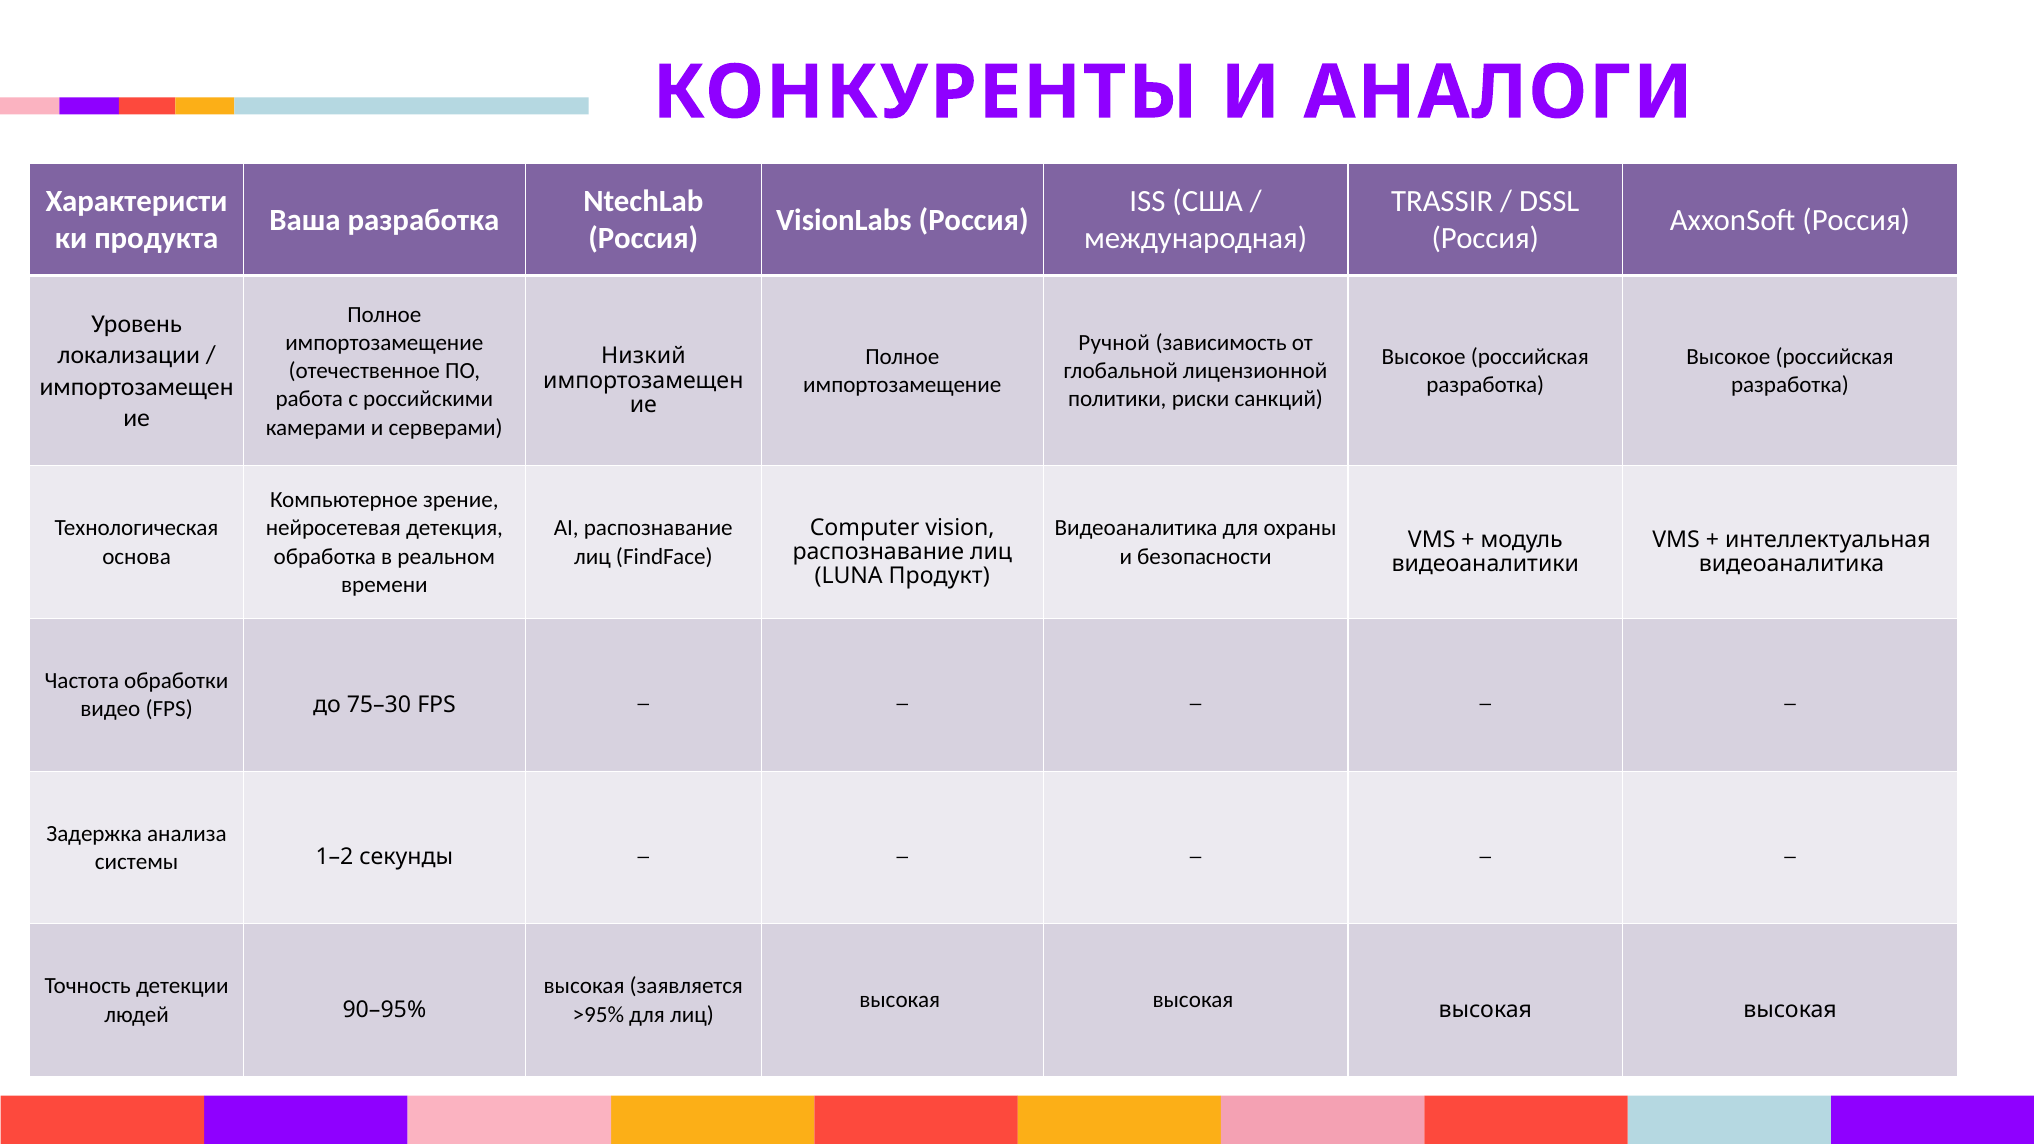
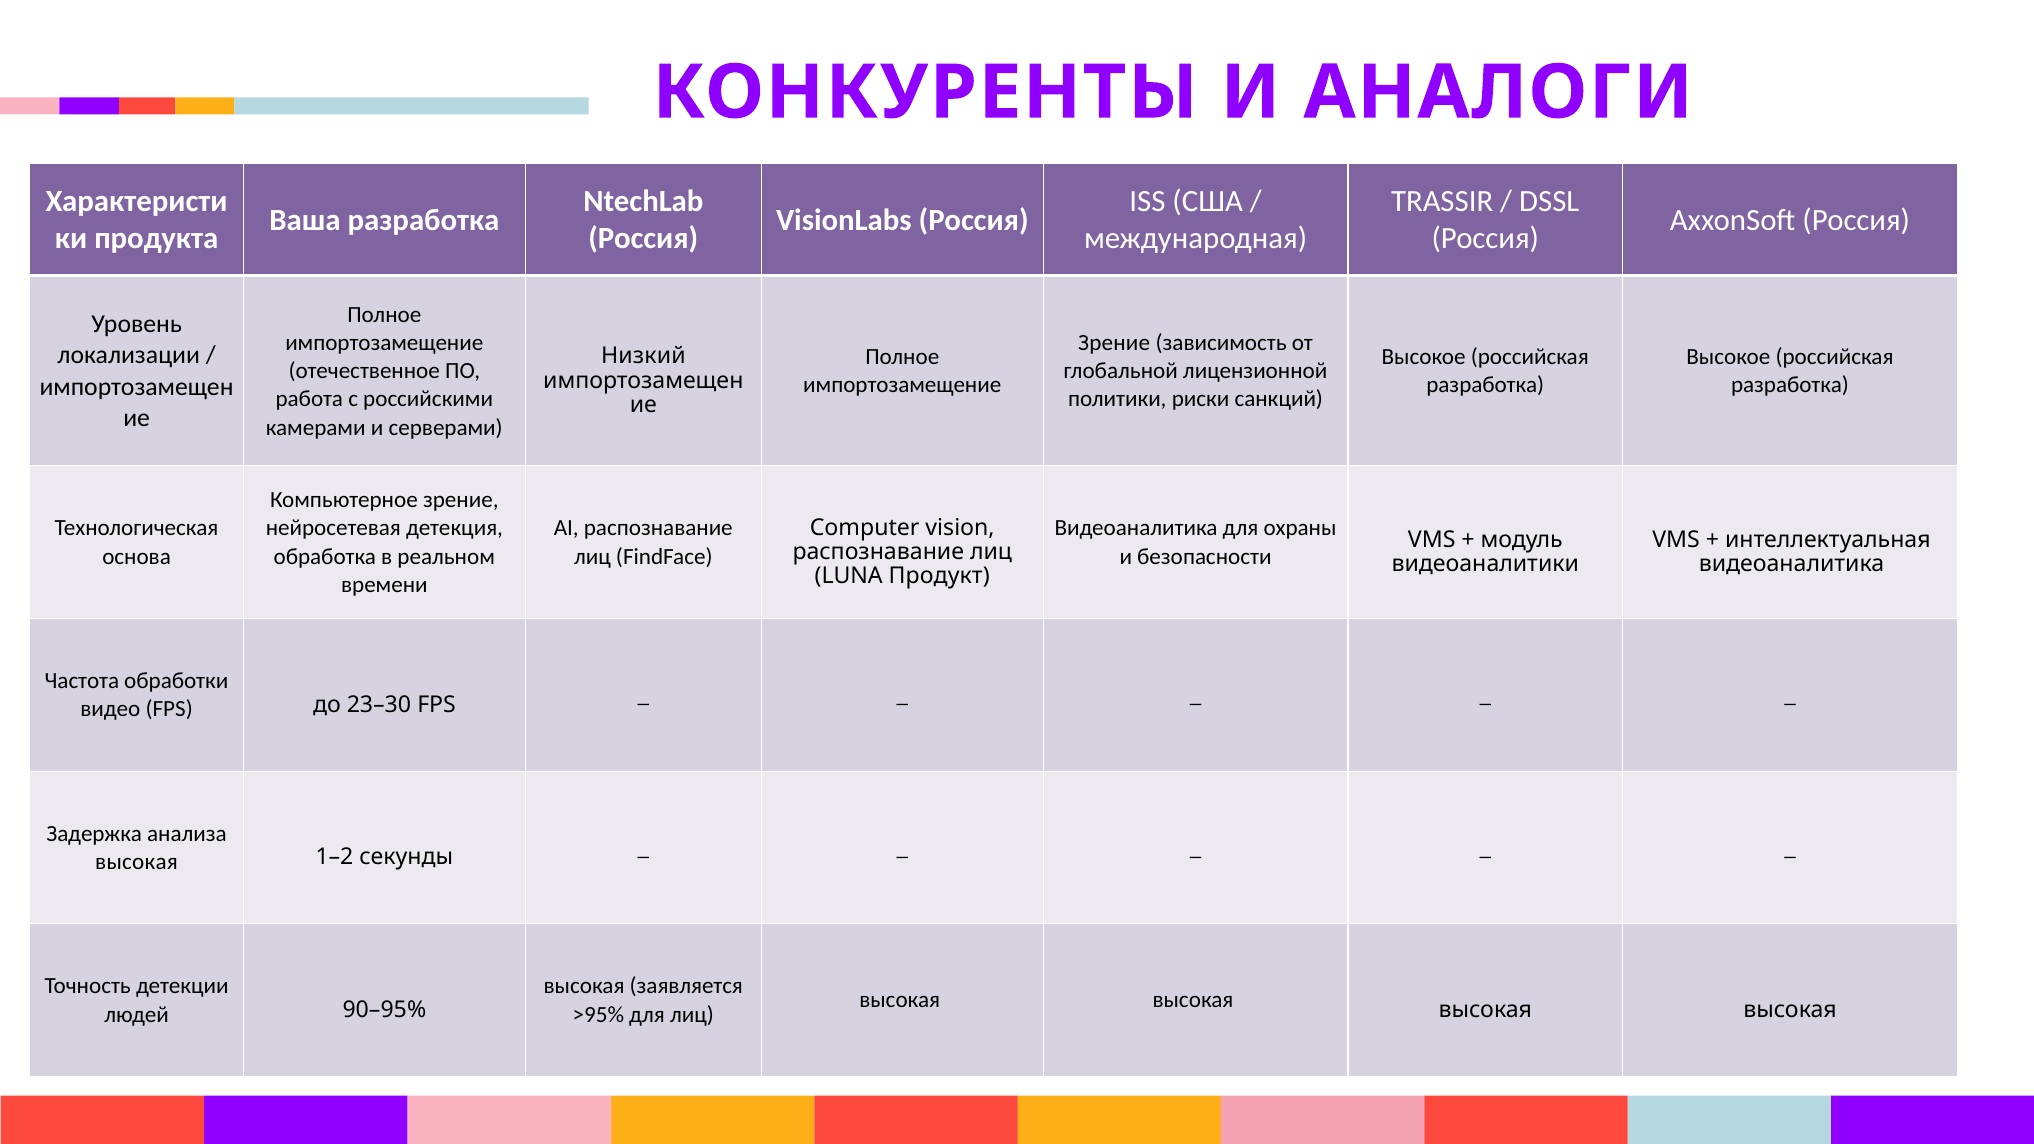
Ручной: Ручной -> Зрение (1114, 343)
75–30: 75–30 -> 23–30 (379, 704)
системы: системы -> высокая (136, 862)
